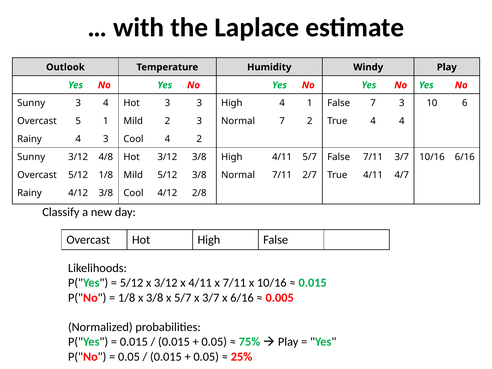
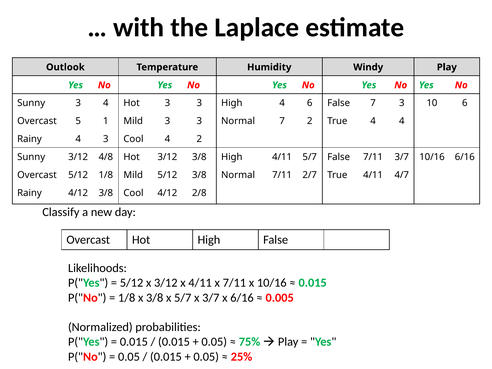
4 1: 1 -> 6 (310, 103)
Mild 2: 2 -> 3 (167, 121)
